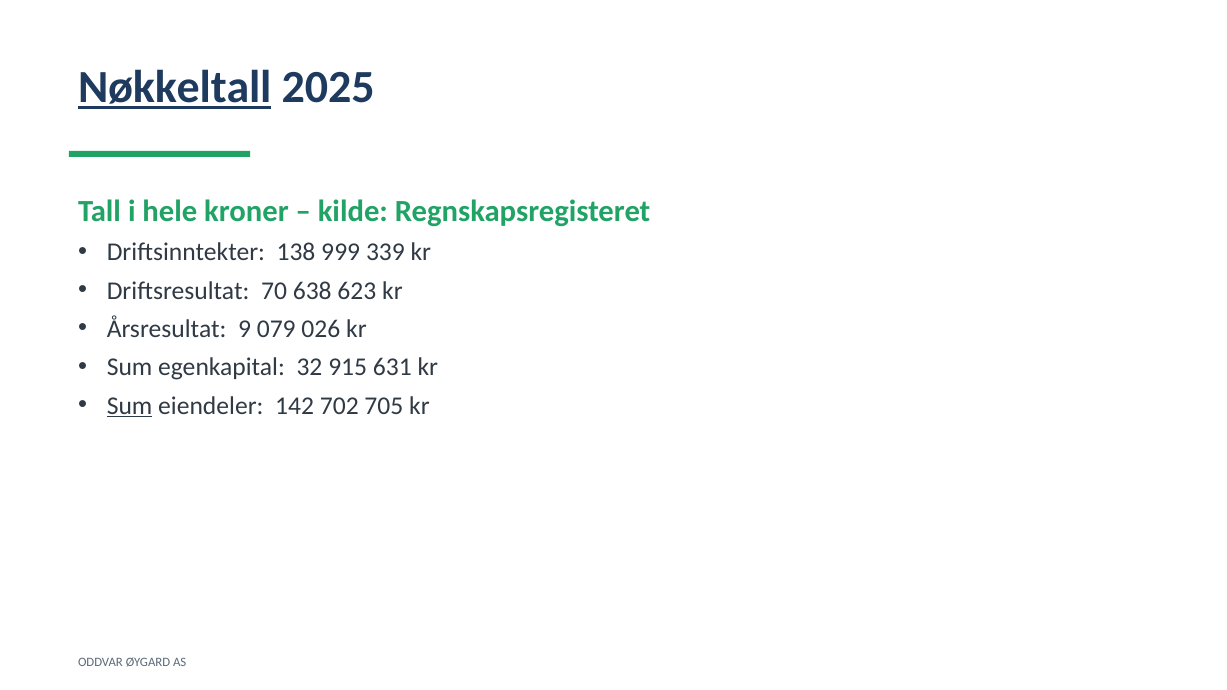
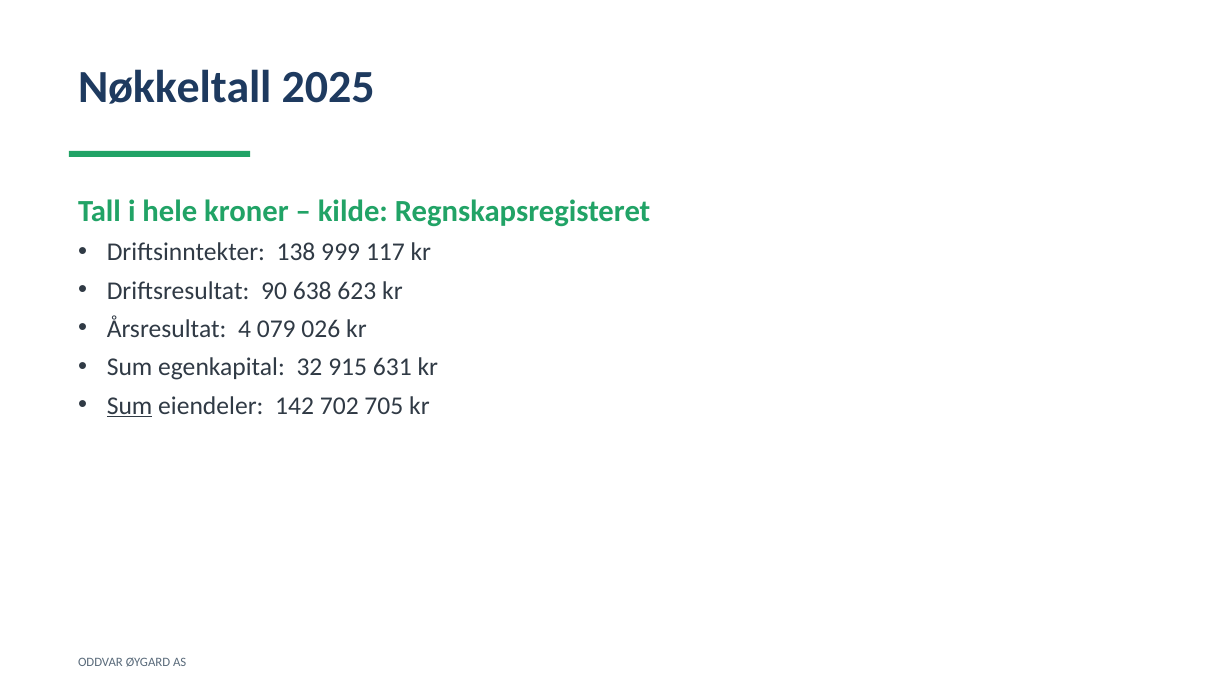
Nøkkeltall underline: present -> none (175, 88)
339: 339 -> 117 (385, 252)
70: 70 -> 90 (274, 291)
9: 9 -> 4 (245, 329)
